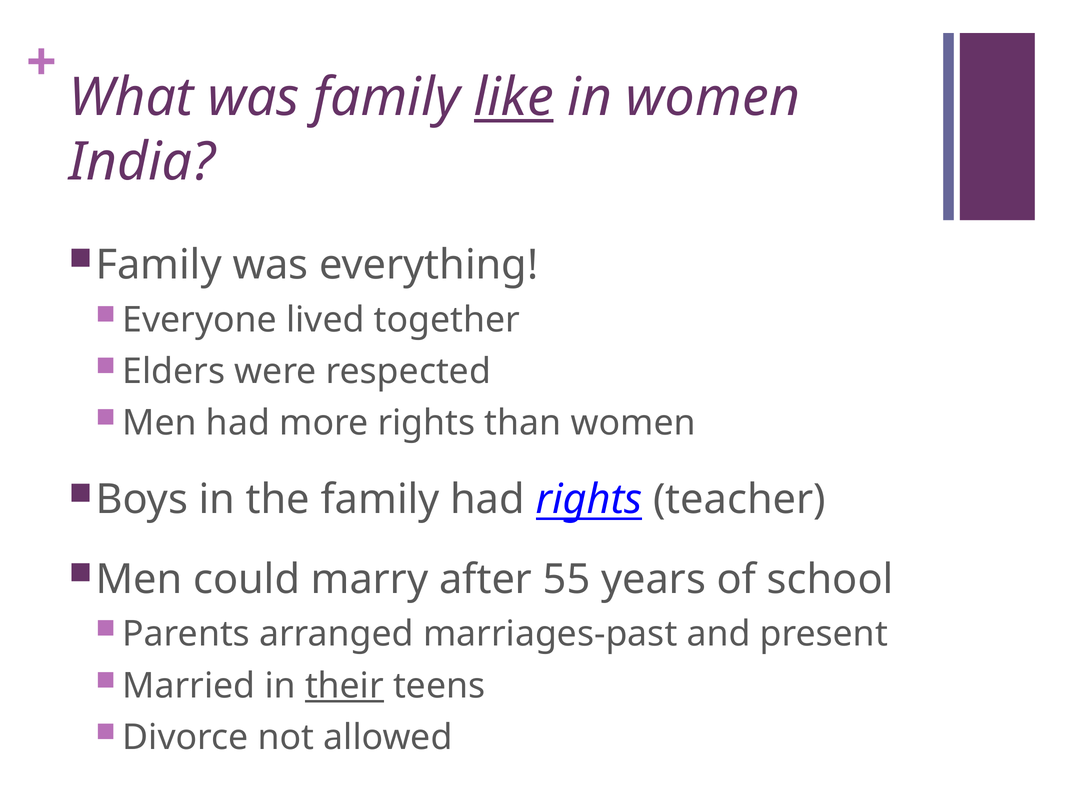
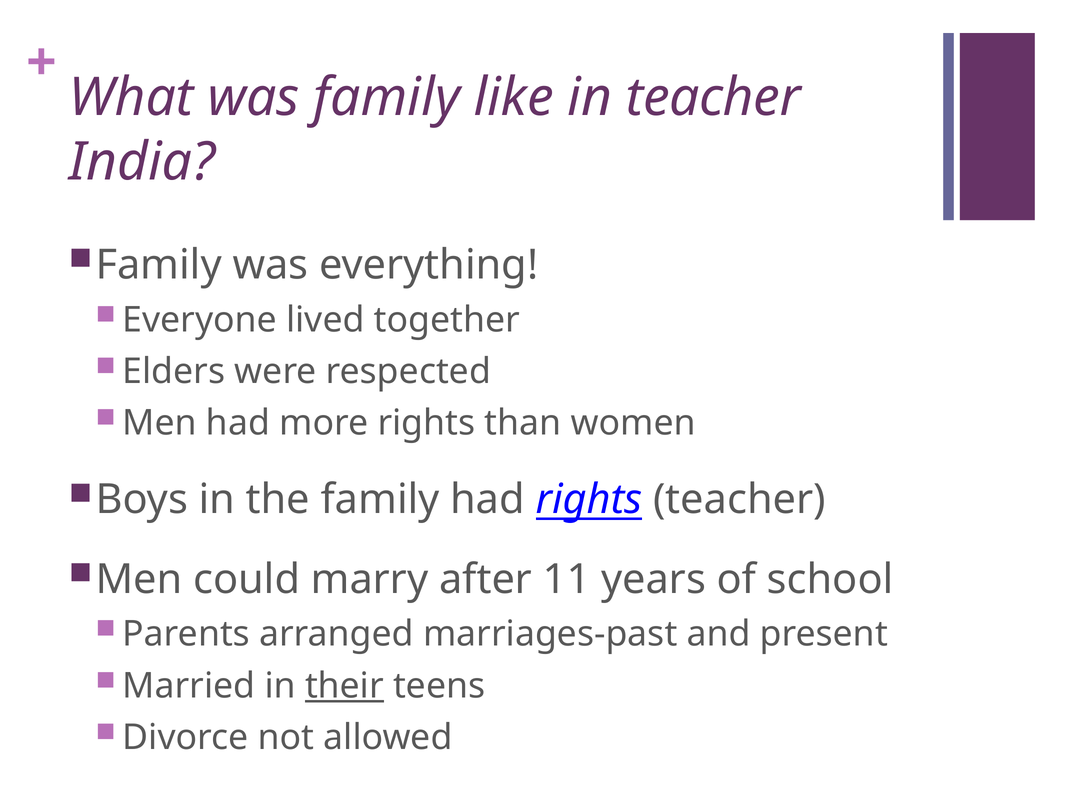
like underline: present -> none (514, 98)
in women: women -> teacher (713, 98)
55: 55 -> 11 (567, 579)
